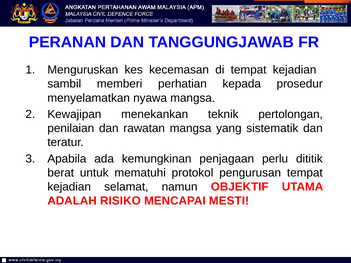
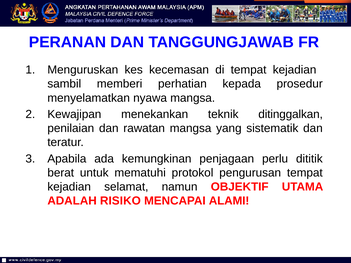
pertolongan: pertolongan -> ditinggalkan (291, 114)
MESTI: MESTI -> ALAMI (229, 201)
